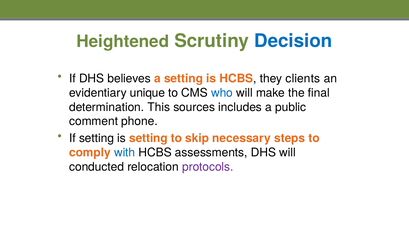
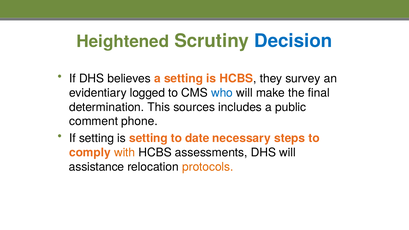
clients: clients -> survey (303, 78)
unique: unique -> logged (148, 93)
skip: skip -> date (197, 138)
with colour: blue -> orange (125, 152)
conducted: conducted -> assistance (97, 167)
protocols colour: purple -> orange (208, 167)
